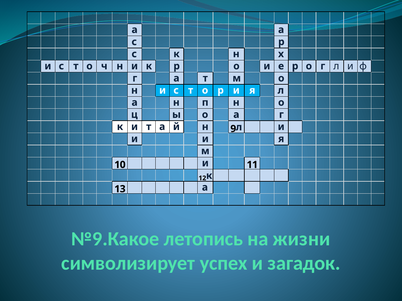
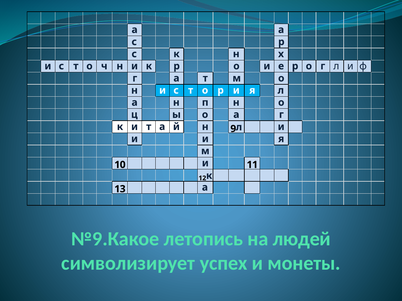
жизни: жизни -> людей (302, 239)
загадок: загадок -> монеты (304, 264)
